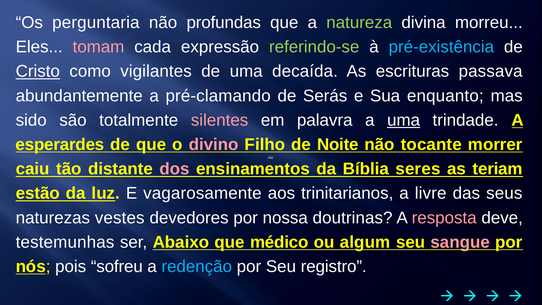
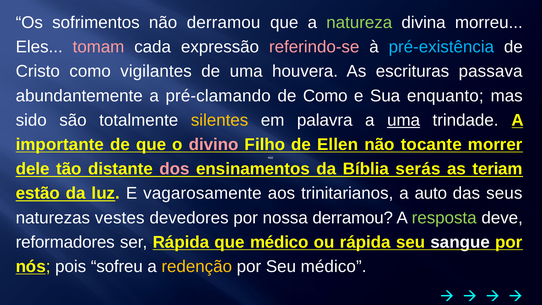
perguntaria: perguntaria -> sofrimentos (96, 23)
não profundas: profundas -> derramou (224, 23)
referindo-se colour: light green -> pink (314, 47)
Cristo underline: present -> none (38, 71)
decaída: decaída -> houvera (305, 71)
de Serás: Serás -> Como (325, 96)
silentes colour: pink -> yellow (220, 120)
esperardes: esperardes -> importante (60, 145)
Noite: Noite -> Ellen (338, 145)
caiu: caiu -> dele (33, 169)
seres: seres -> serás (418, 169)
livre: livre -> auto (431, 193)
nossa doutrinas: doutrinas -> derramou (353, 218)
resposta colour: pink -> light green (444, 218)
testemunhas: testemunhas -> reformadores (65, 242)
ser Abaixo: Abaixo -> Rápida (181, 242)
ou algum: algum -> rápida (365, 242)
sangue colour: pink -> white (460, 242)
redenção colour: light blue -> yellow (197, 266)
Seu registro: registro -> médico (334, 266)
